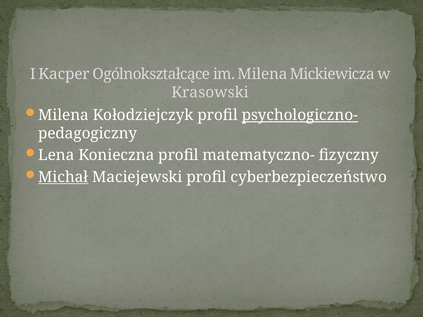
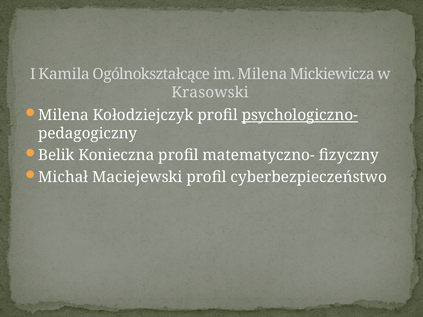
Kacper: Kacper -> Kamila (64, 74)
Lena: Lena -> Belik (56, 155)
Michał underline: present -> none (63, 177)
